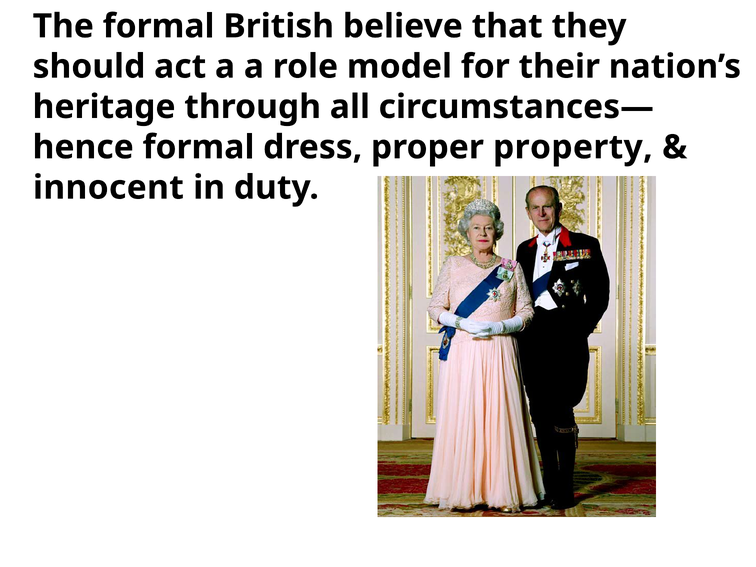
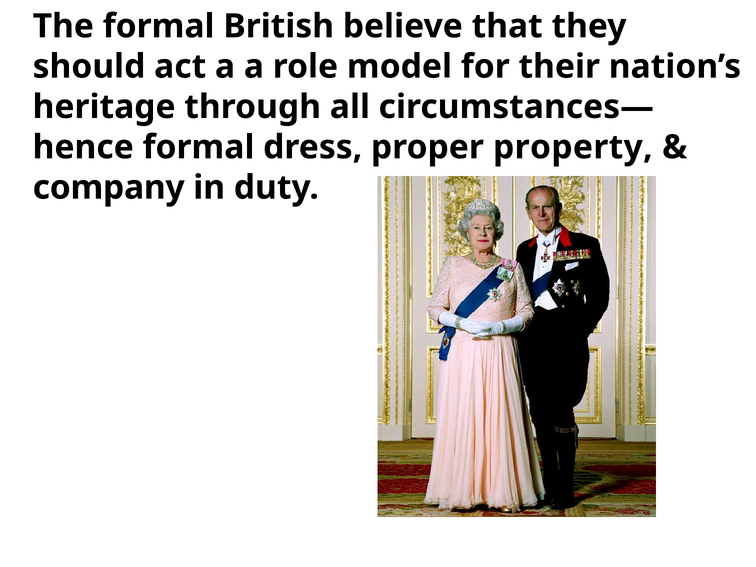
innocent: innocent -> company (109, 188)
